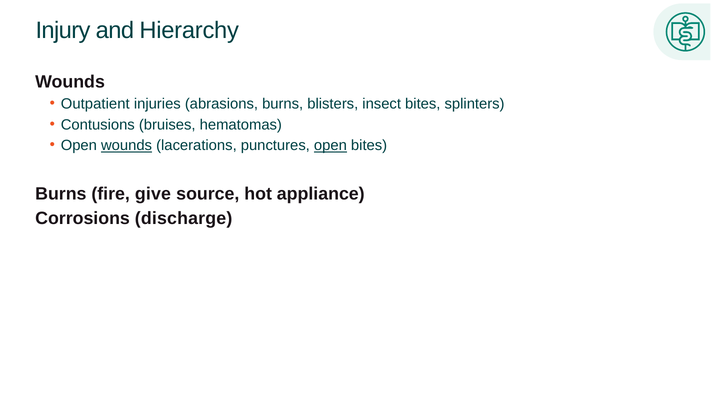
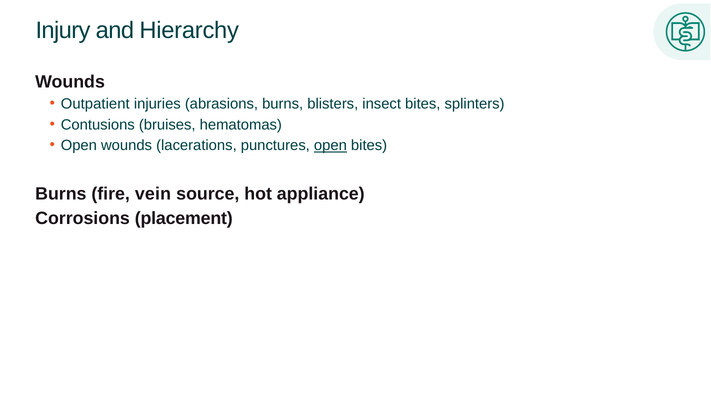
wounds underline: present -> none (127, 145)
give: give -> vein (153, 194)
discharge: discharge -> placement (184, 219)
